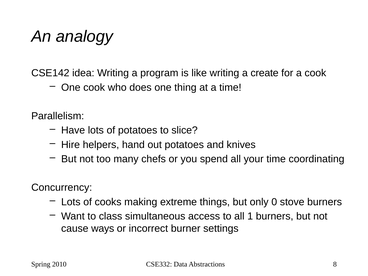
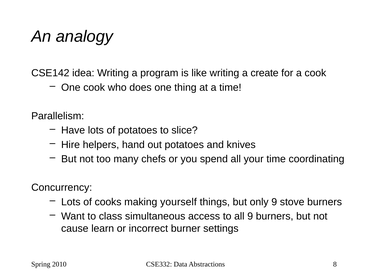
extreme: extreme -> yourself (178, 202)
only 0: 0 -> 9 (274, 202)
all 1: 1 -> 9 (250, 216)
ways: ways -> learn (103, 229)
